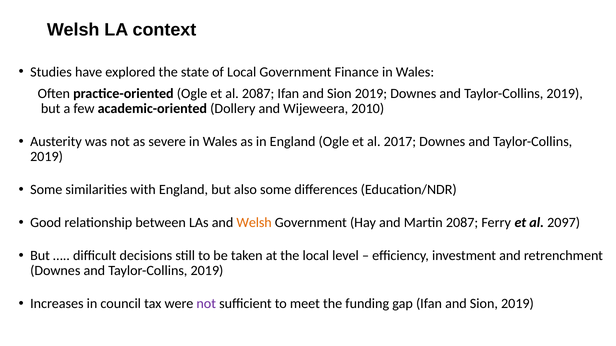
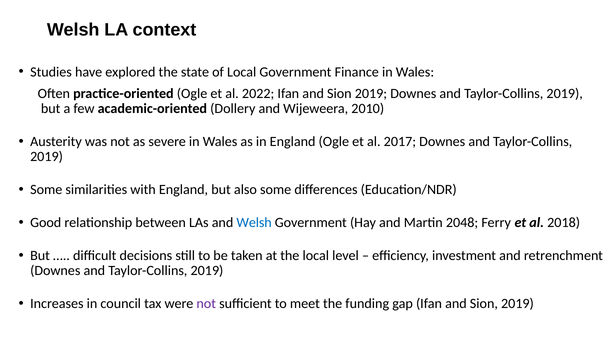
al 2087: 2087 -> 2022 (258, 94)
Welsh colour: orange -> blue (254, 223)
Martin 2087: 2087 -> 2048 (462, 223)
2097: 2097 -> 2018 (564, 223)
